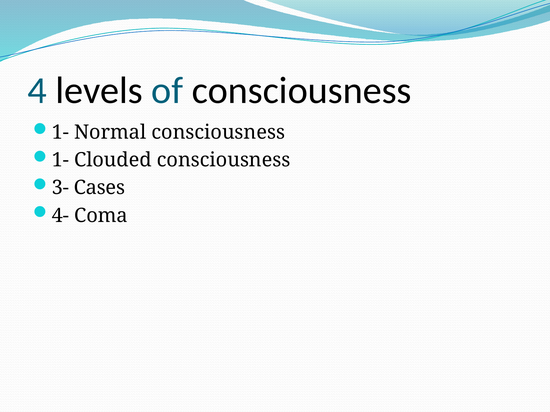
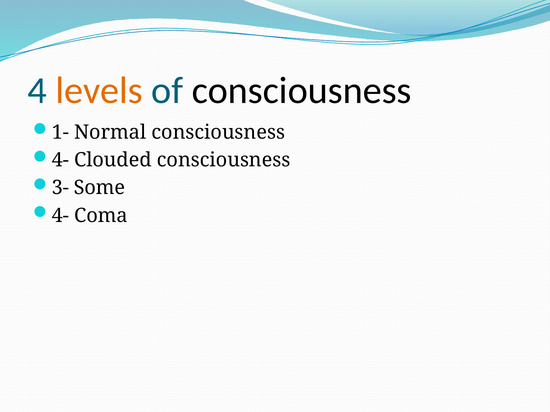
levels colour: black -> orange (99, 91)
1-: 1- -> 4- (60, 160)
Cases: Cases -> Some (99, 188)
